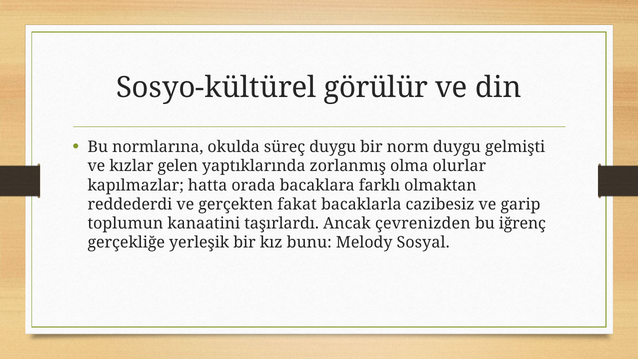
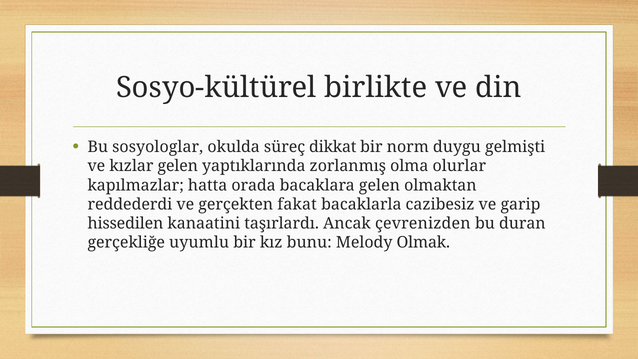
görülür: görülür -> birlikte (376, 88)
normlarına: normlarına -> sosyologlar (158, 147)
süreç duygu: duygu -> dikkat (333, 147)
bacaklara farklı: farklı -> gelen (379, 185)
toplumun: toplumun -> hissedilen (125, 223)
iğrenç: iğrenç -> duran (522, 223)
yerleşik: yerleşik -> uyumlu (199, 243)
Sosyal: Sosyal -> Olmak (423, 243)
